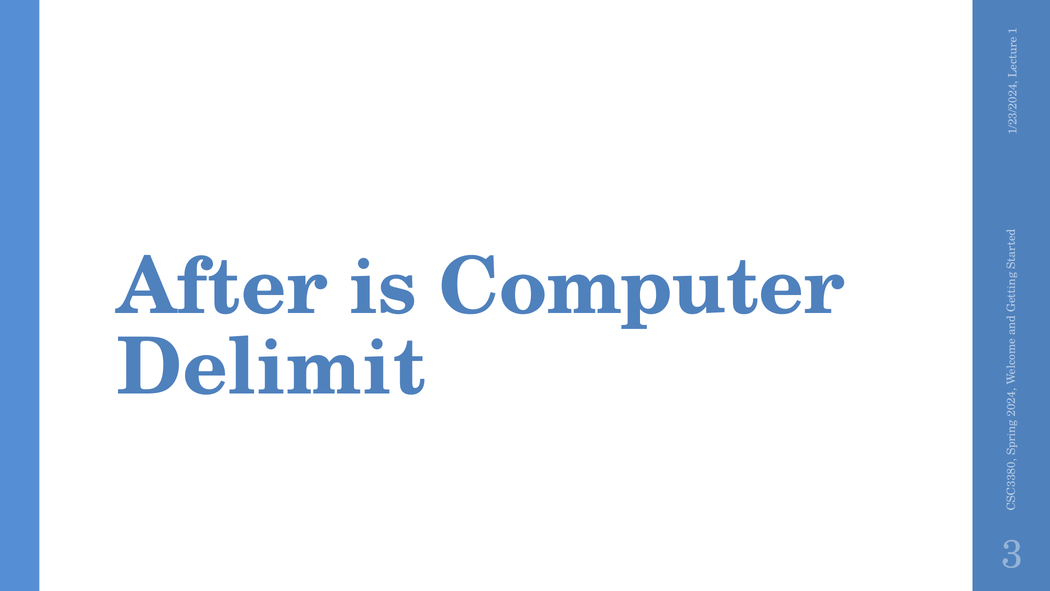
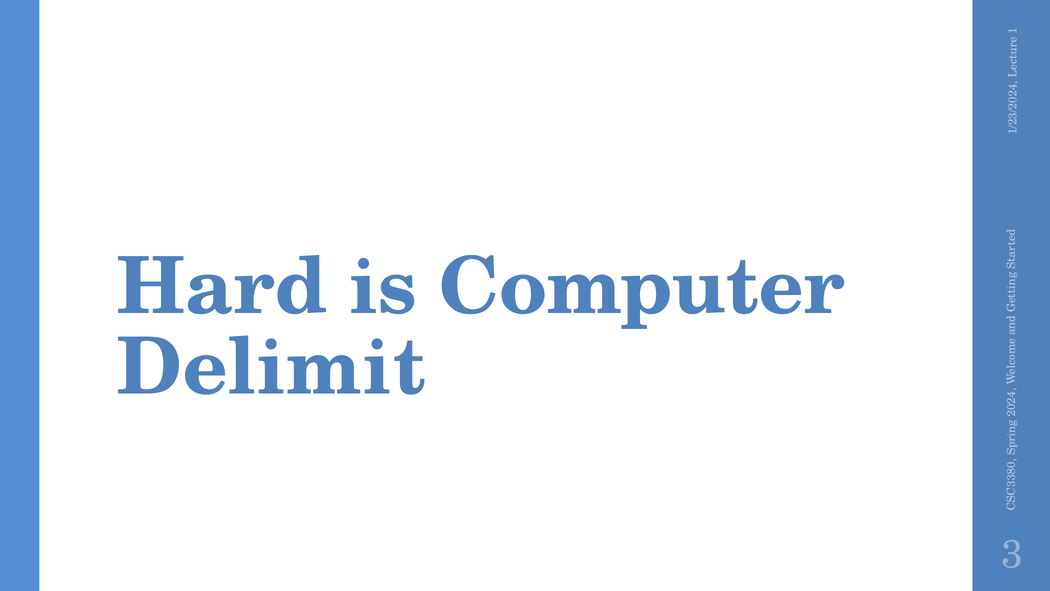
After: After -> Hard (222, 287)
